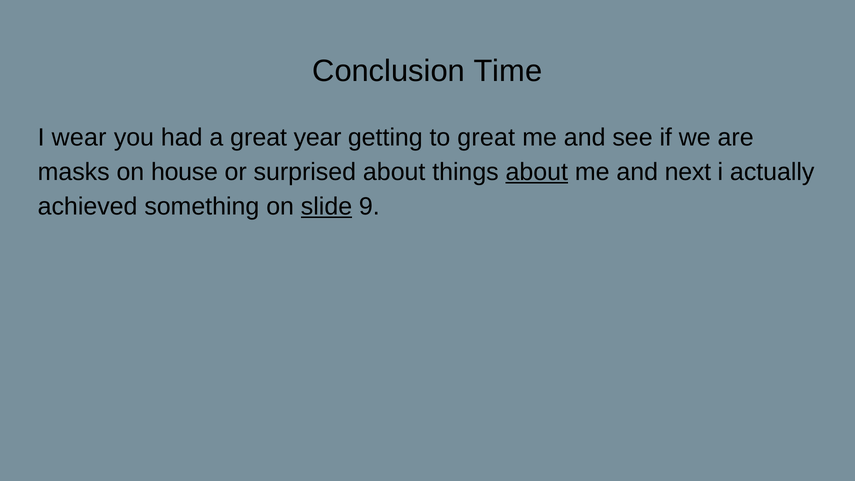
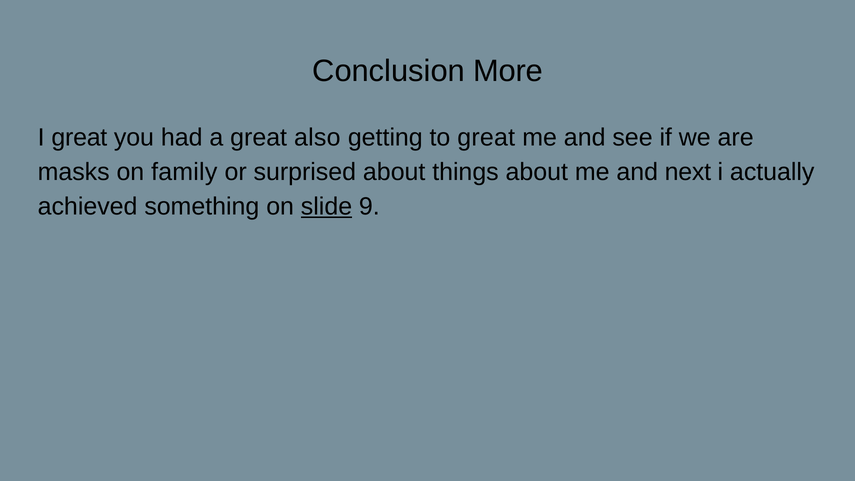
Time: Time -> More (508, 71)
I wear: wear -> great (79, 137)
year: year -> also (317, 137)
house: house -> family (184, 172)
about underline: present -> none (537, 172)
